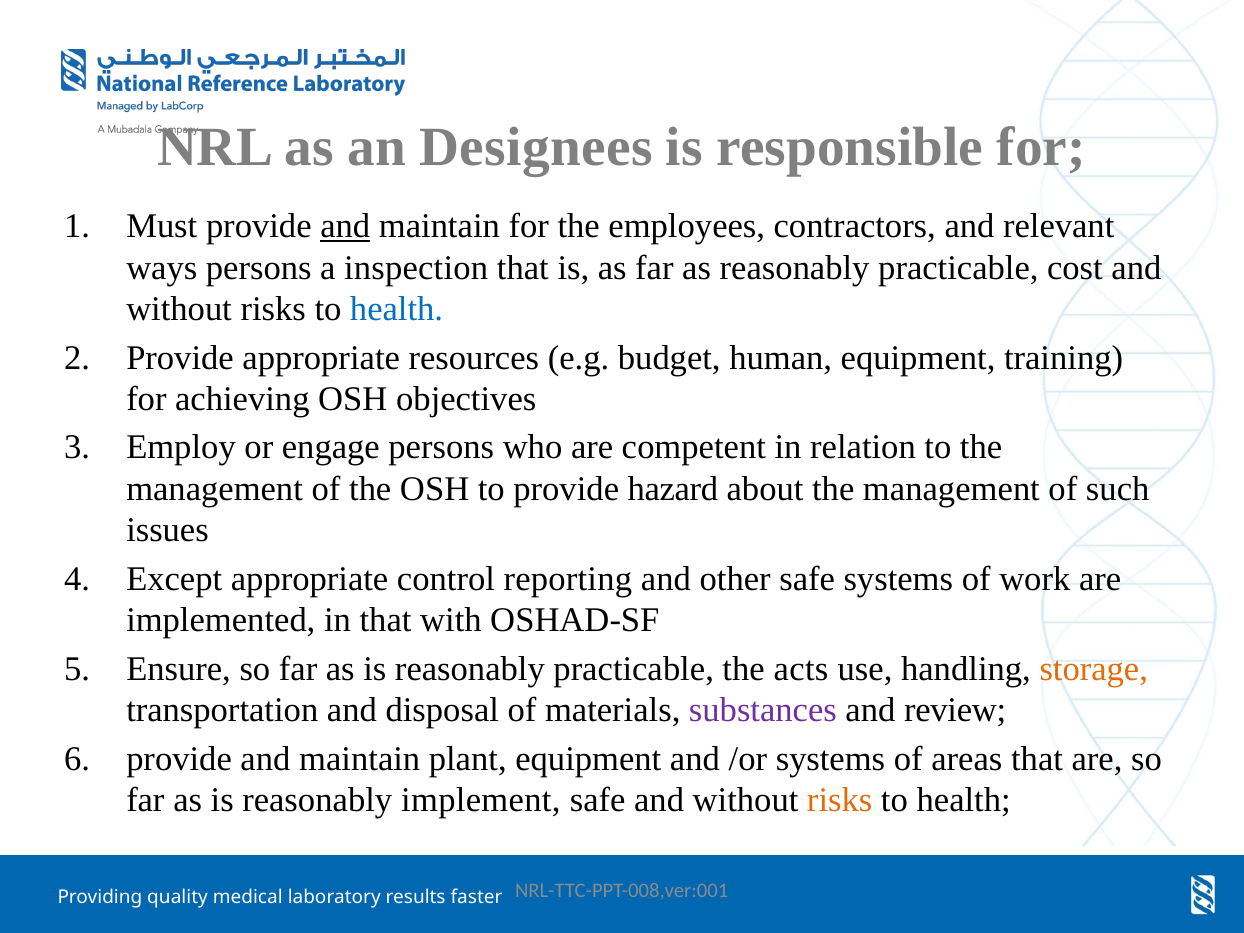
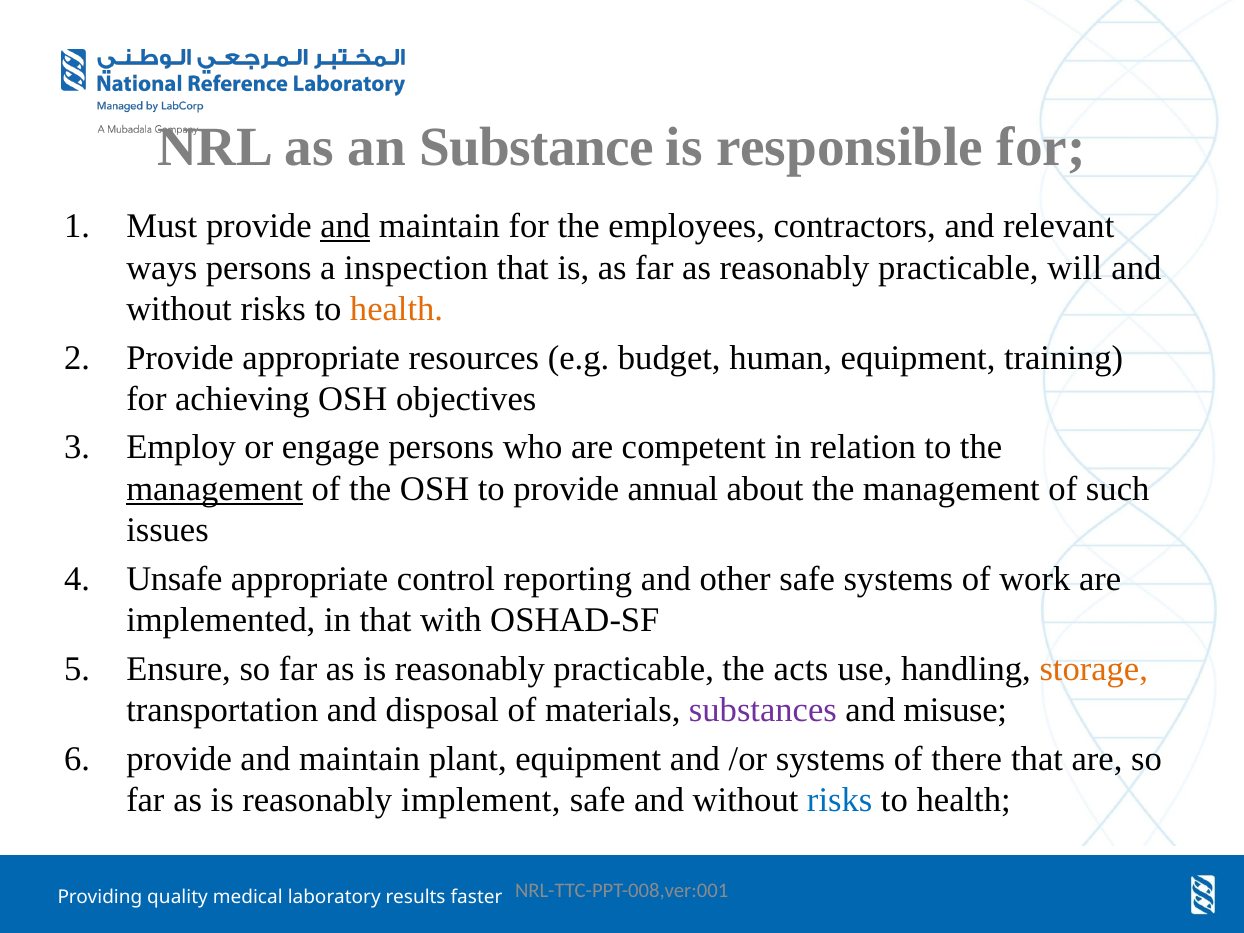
Designees: Designees -> Substance (537, 147)
cost: cost -> will (1075, 268)
health colour: blue -> orange (397, 309)
management underline: none -> present (215, 489)
hazard: hazard -> annual (673, 489)
Except: Except -> Unsafe (174, 579)
review: review -> misuse (955, 710)
areas: areas -> there (967, 759)
risks colour: orange -> blue (840, 800)
